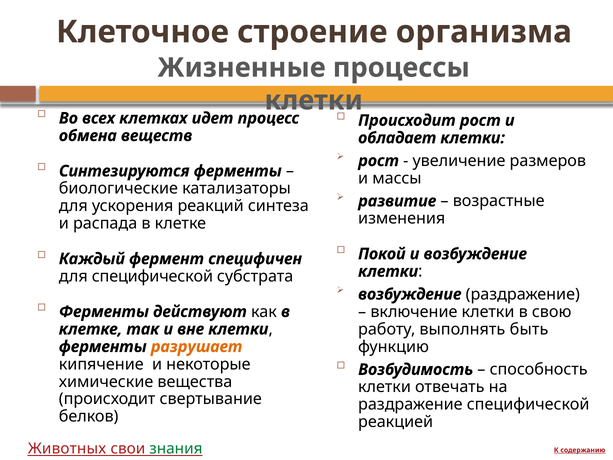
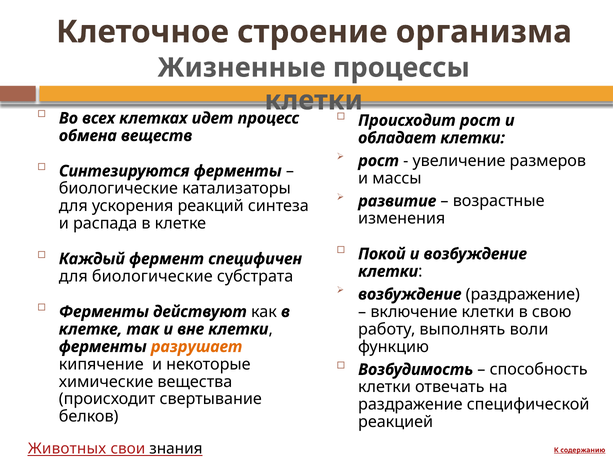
для специфической: специфической -> биологические (152, 276)
быть: быть -> воли (529, 329)
знания colour: green -> black (176, 448)
